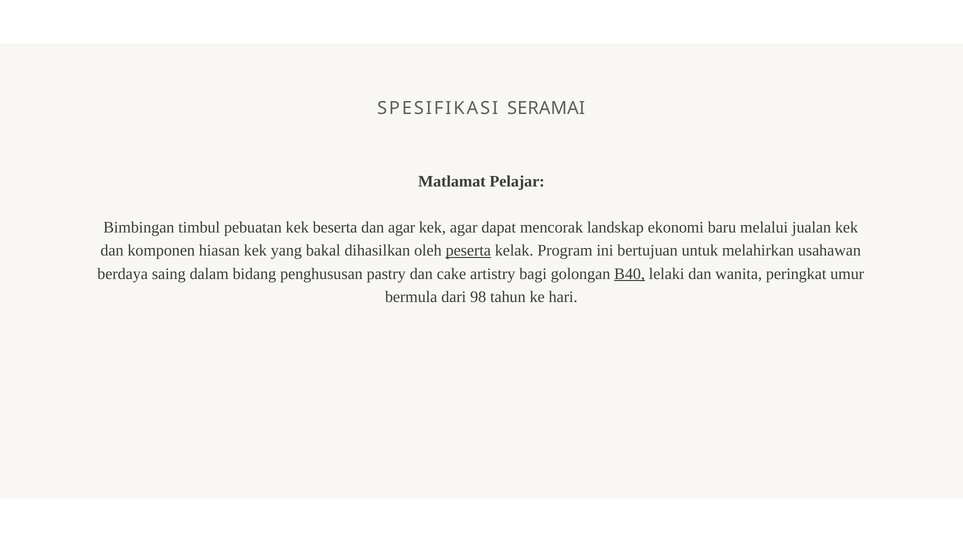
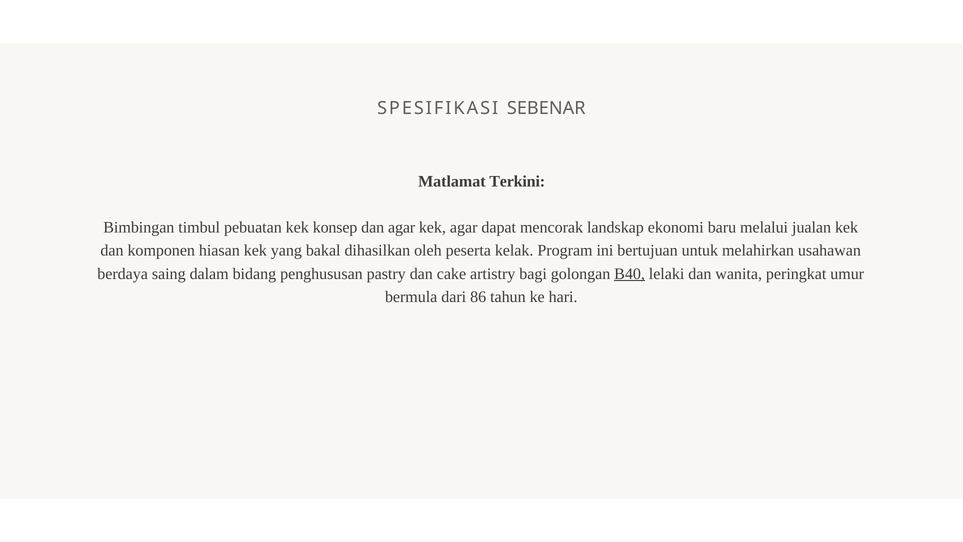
SERAMAI: SERAMAI -> SEBENAR (546, 108)
Pelajar: Pelajar -> Terkini (517, 181)
beserta: beserta -> konsep (335, 227)
peserta underline: present -> none (468, 251)
98: 98 -> 86 (478, 297)
